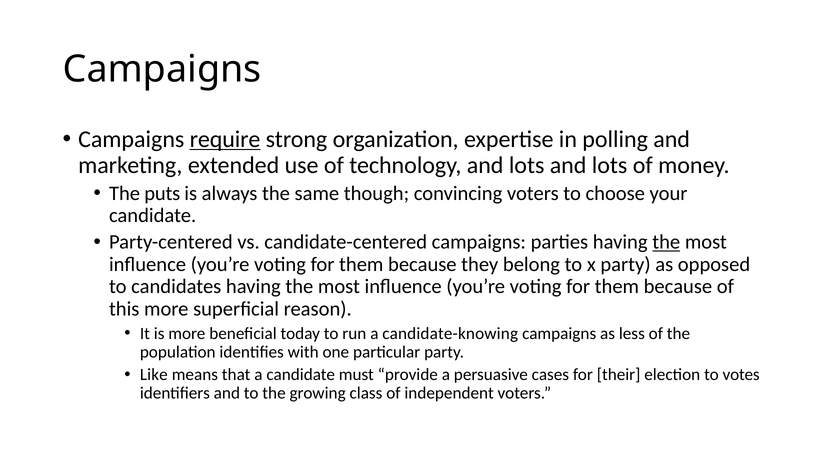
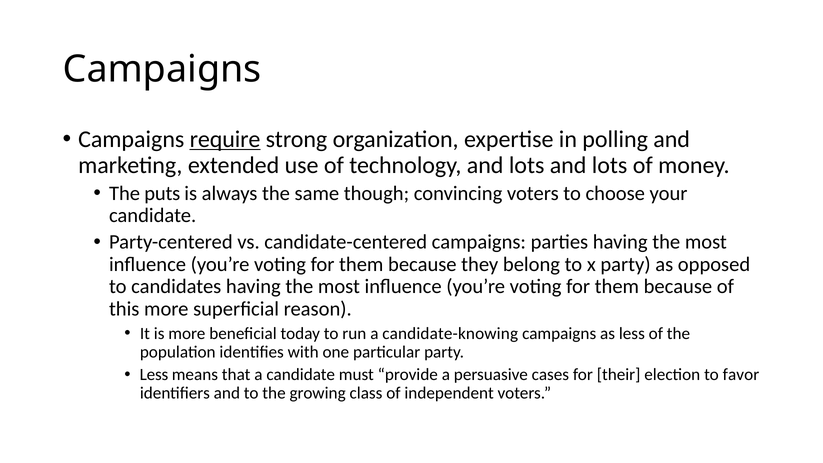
the underline: present -> none (666, 242)
Like: Like -> Less (154, 375)
votes: votes -> favor (741, 375)
